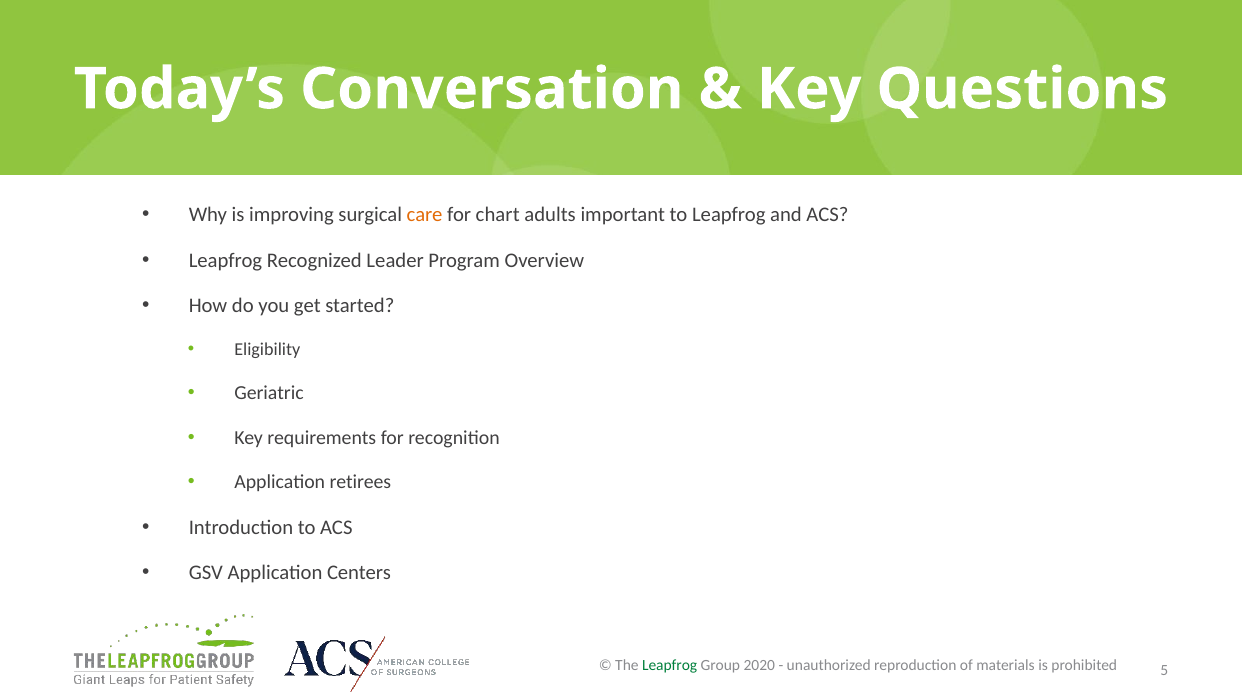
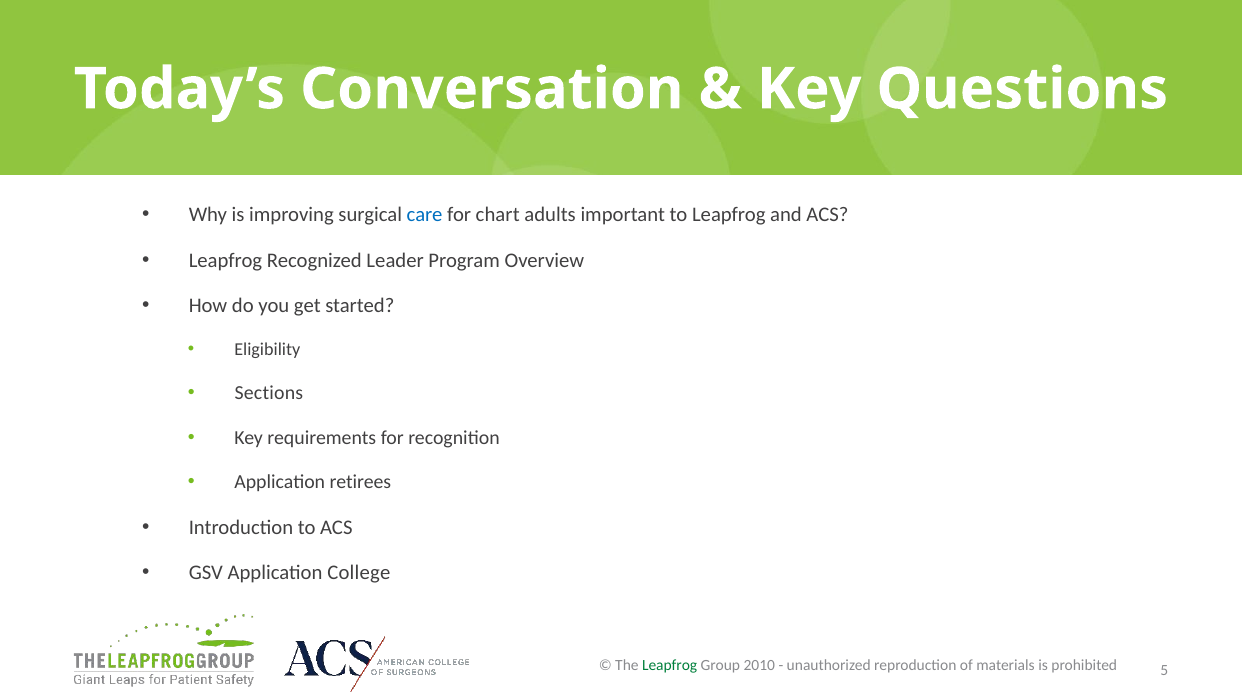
care colour: orange -> blue (425, 215)
Geriatric: Geriatric -> Sections (269, 393)
Centers: Centers -> College (359, 573)
2020: 2020 -> 2010 (759, 665)
